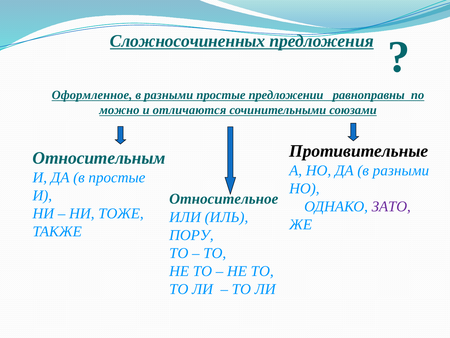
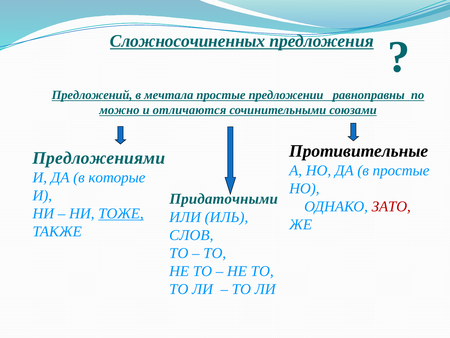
Оформленное: Оформленное -> Предложений (92, 95)
разными: разными -> мечтала (169, 95)
Относительным: Относительным -> Предложениями (99, 158)
ДА в разными: разными -> простые (401, 170)
в простые: простые -> которые (117, 177)
Относительное: Относительное -> Придаточными (224, 199)
ЗАТО colour: purple -> red (391, 206)
ТОЖЕ underline: none -> present (121, 213)
ПОРУ: ПОРУ -> СЛОВ (191, 235)
